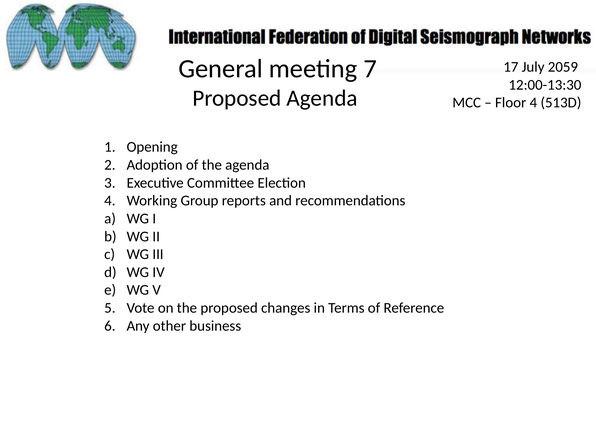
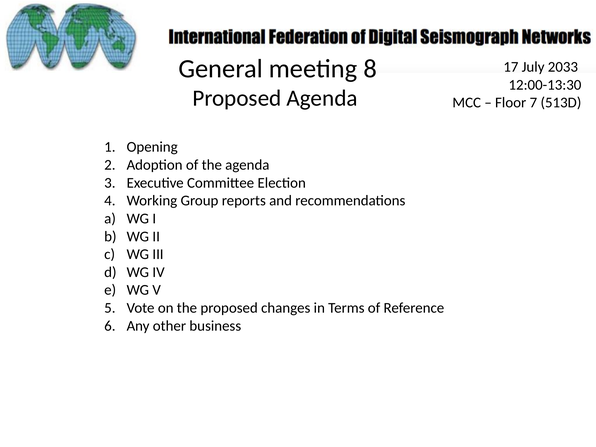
7: 7 -> 8 (370, 69)
2059: 2059 -> 2033 (563, 67)
Floor 4: 4 -> 7 (533, 103)
